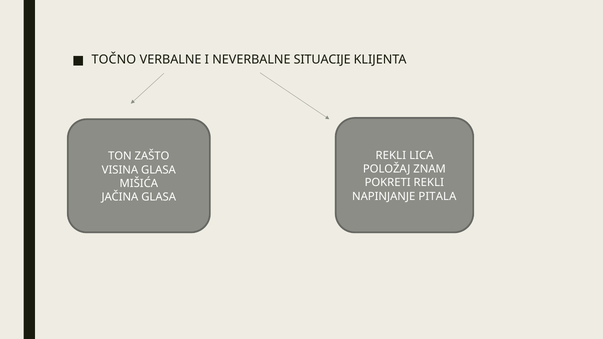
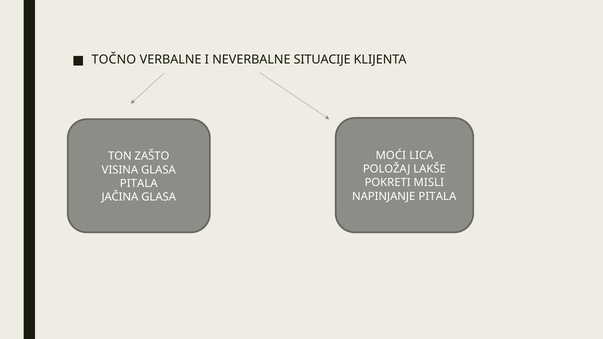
REKLI: REKLI -> MOĆI (391, 156)
ZNAM: ZNAM -> LAKŠE (430, 169)
POKRETI REKLI: REKLI -> MISLI (429, 183)
MIŠIĆA: MIŠIĆA -> PITALA (139, 183)
